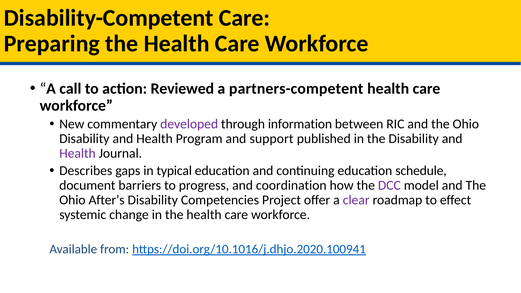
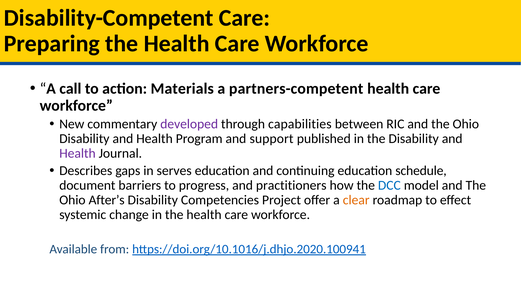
Reviewed: Reviewed -> Materials (182, 89)
information: information -> capabilities (300, 124)
typical: typical -> serves (174, 171)
coordination: coordination -> practitioners (291, 185)
DCC colour: purple -> blue (389, 185)
clear colour: purple -> orange (356, 200)
